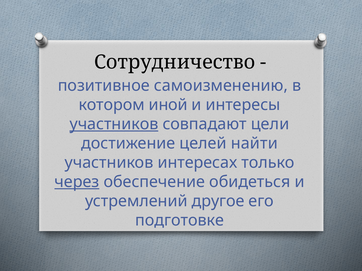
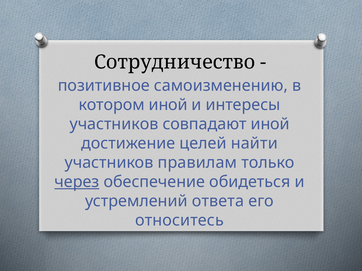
участников underline: present -> none (114, 124)
совпадают цели: цели -> иной (270, 124)
интересах: интересах -> правилам (197, 163)
другое: другое -> ответа (218, 202)
подготовке: подготовке -> относитесь (179, 221)
